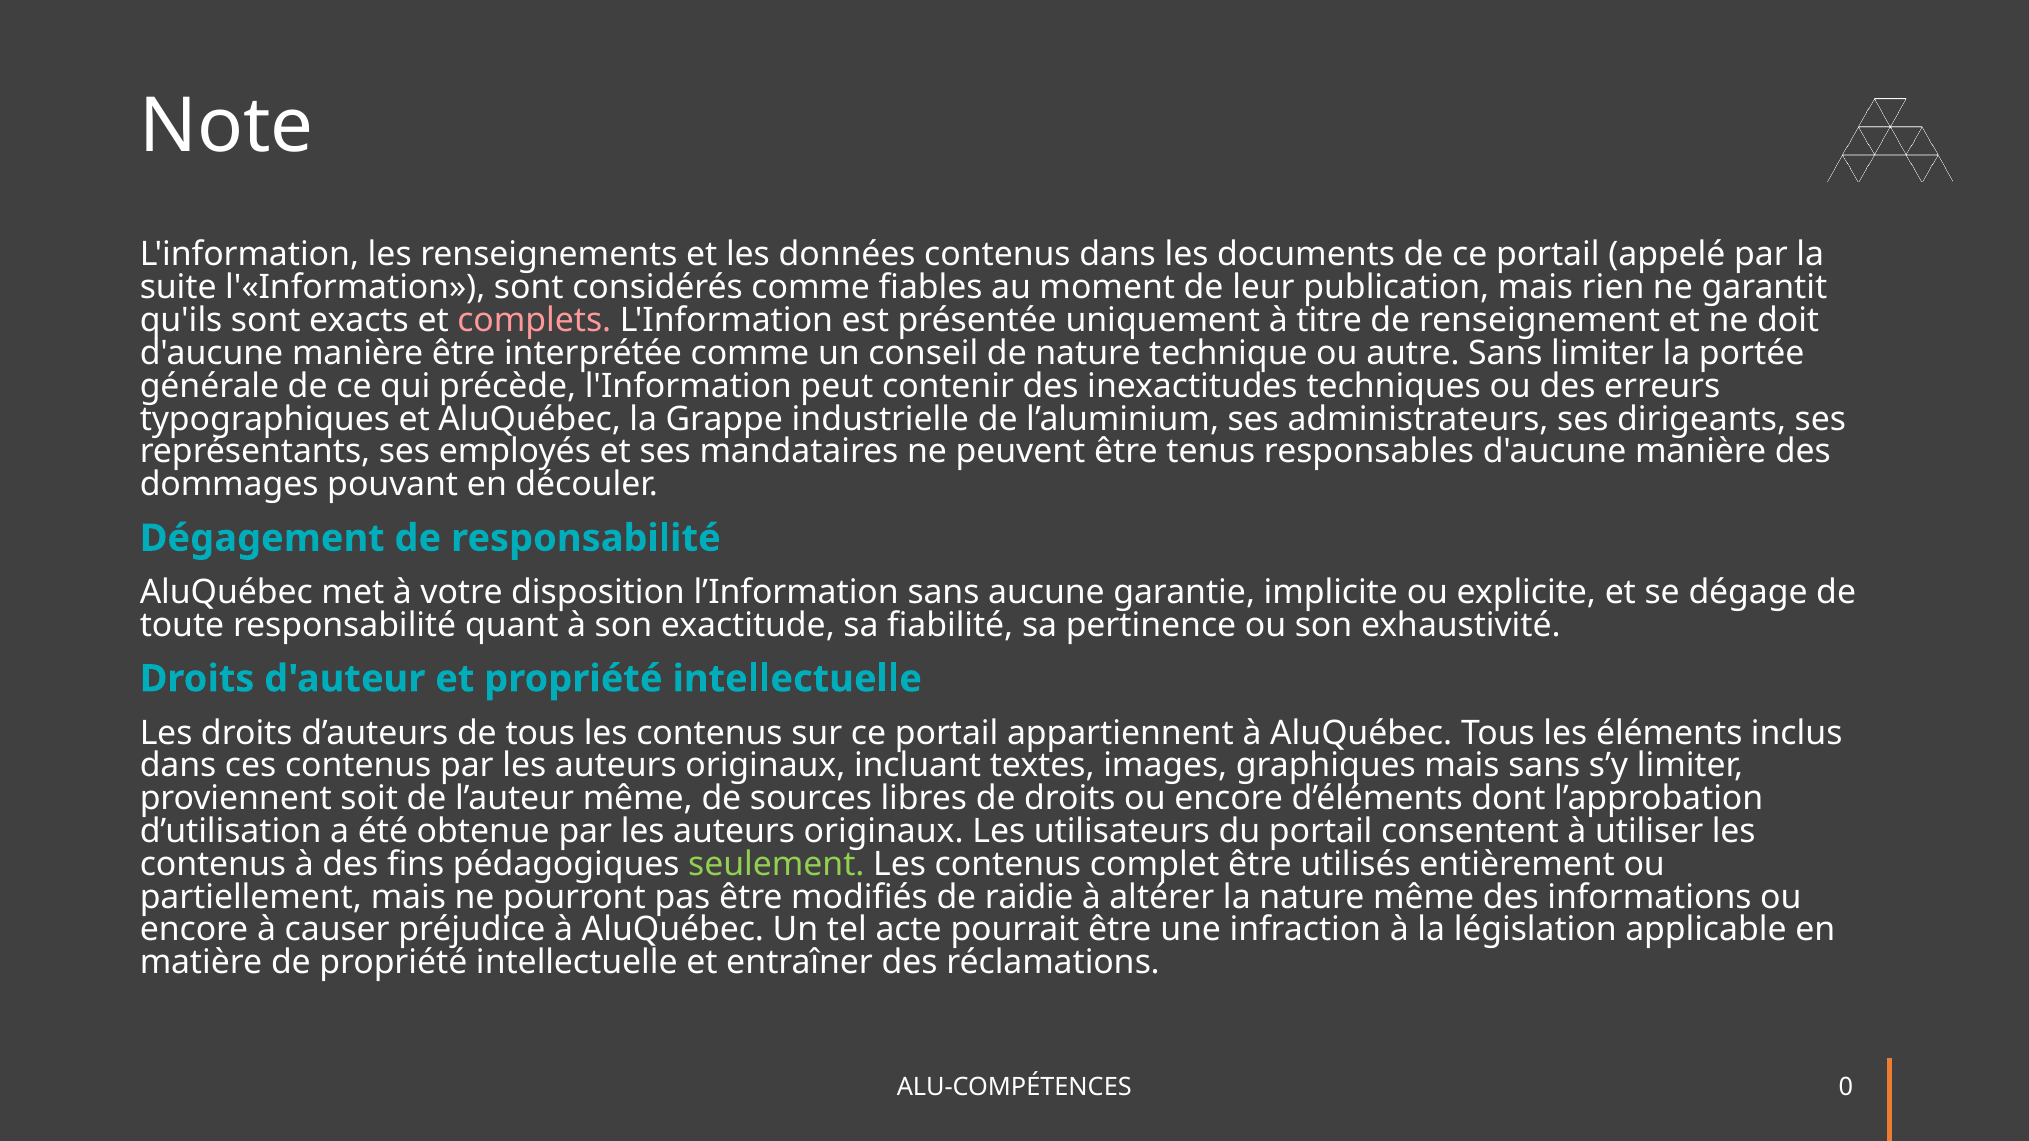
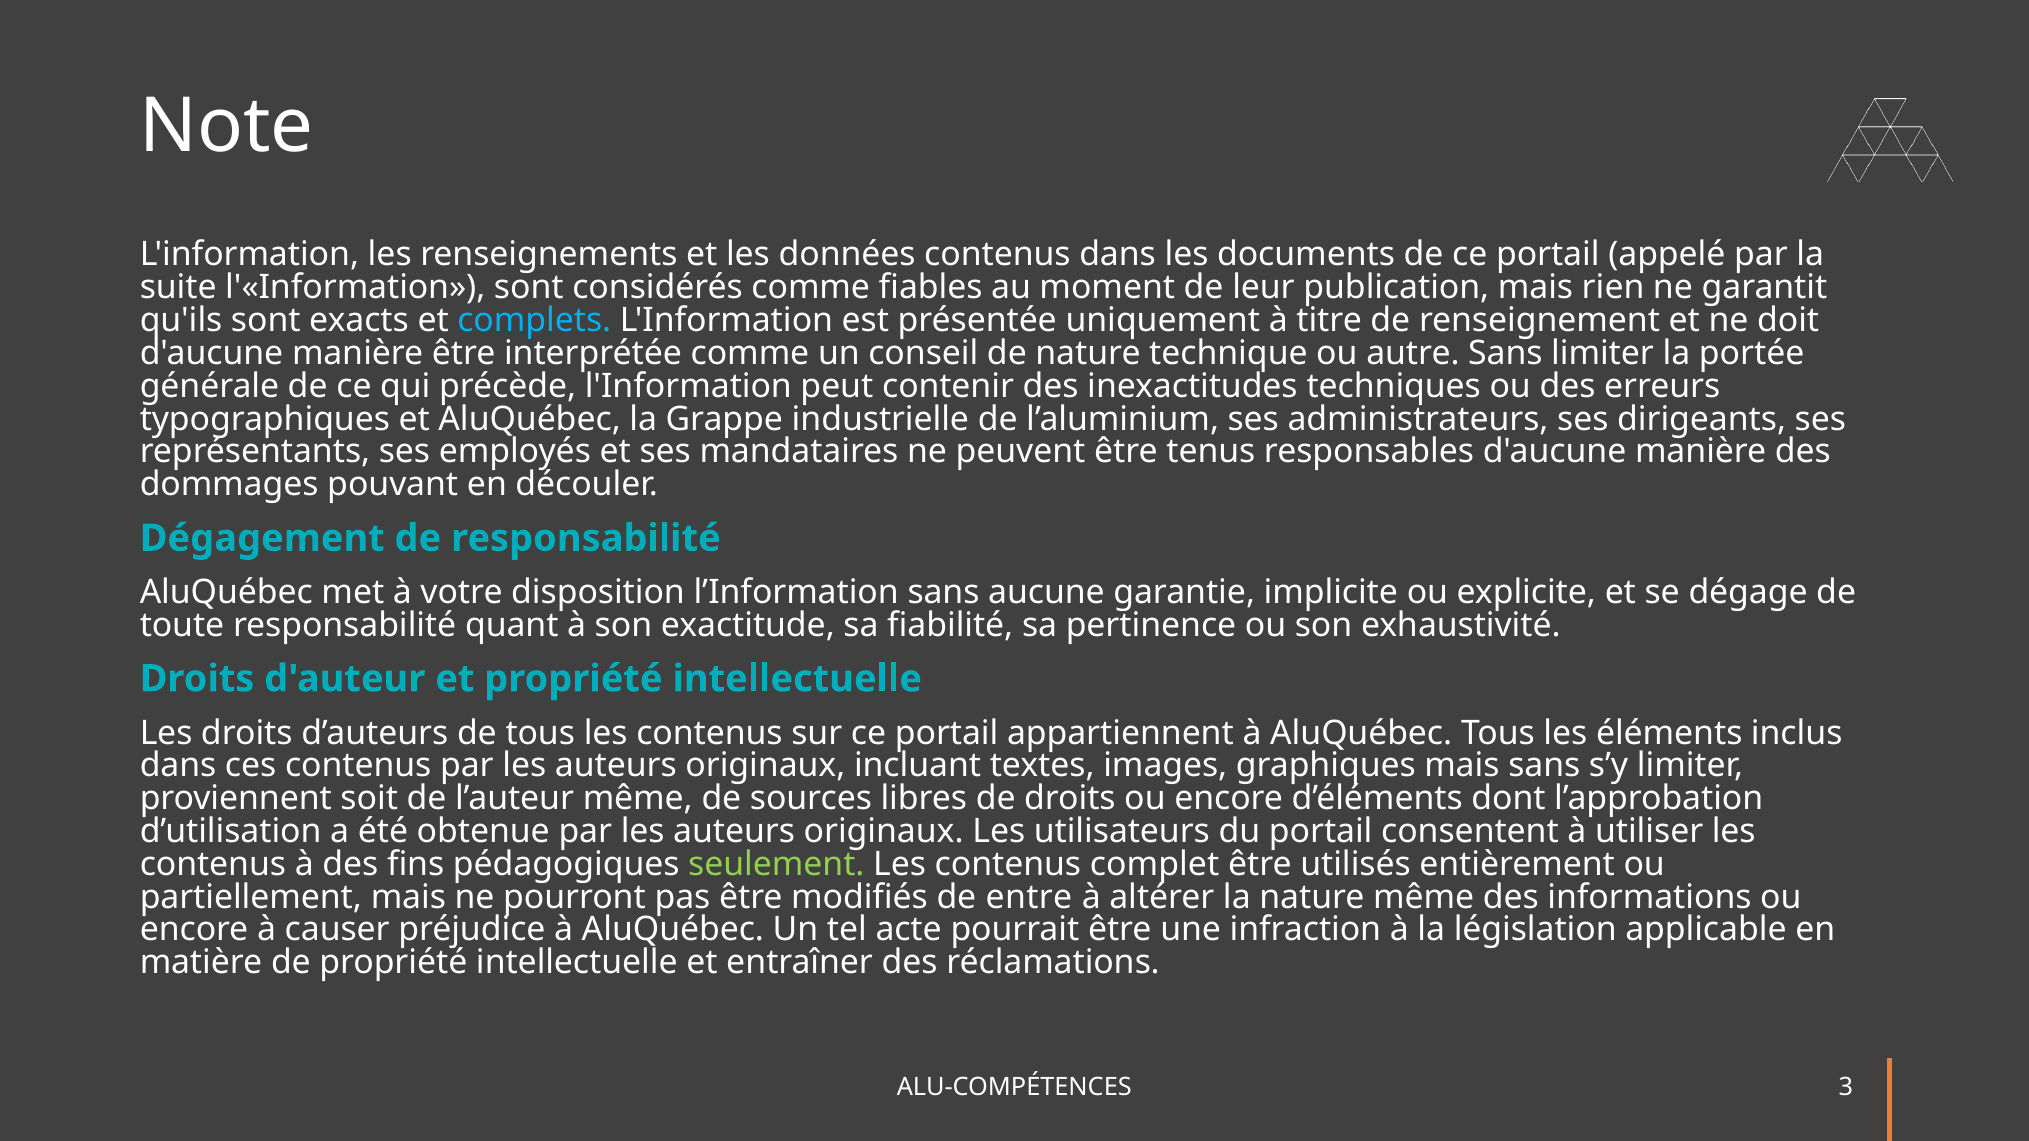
complets colour: pink -> light blue (534, 321)
raidie: raidie -> entre (1029, 897)
0: 0 -> 3 (1846, 1088)
